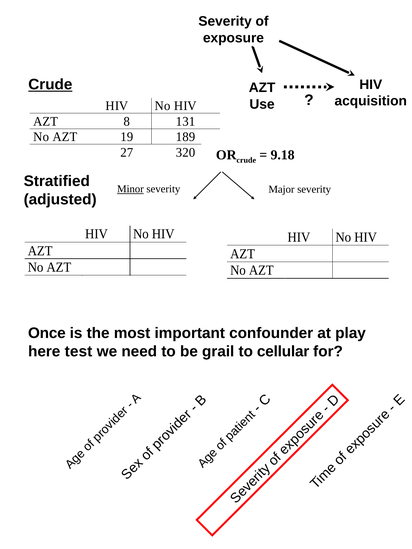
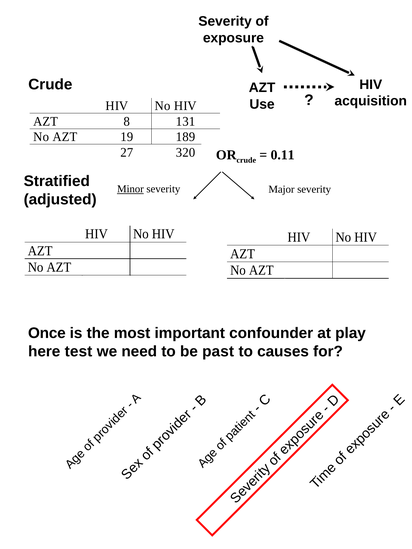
Crude underline: present -> none (50, 85)
9.18: 9.18 -> 0.11 (283, 155)
grail: grail -> past (218, 352)
cellular: cellular -> causes (283, 352)
